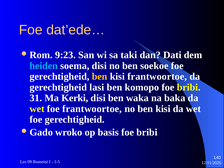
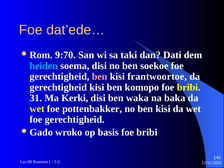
9:23: 9:23 -> 9:70 (65, 55)
ben colour: yellow -> pink (100, 76)
gerechtigheid lasi: lasi -> kisi (97, 87)
foe frantwoortoe: frantwoortoe -> pottenbakker (92, 109)
